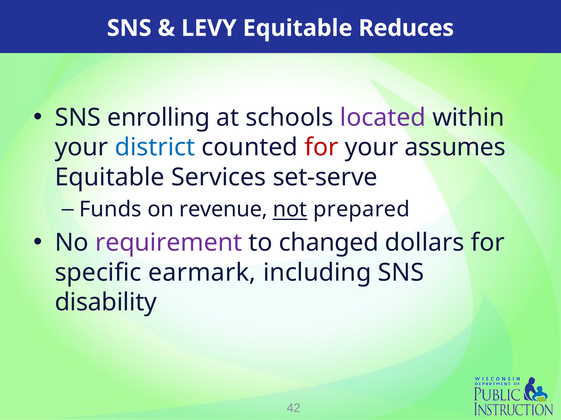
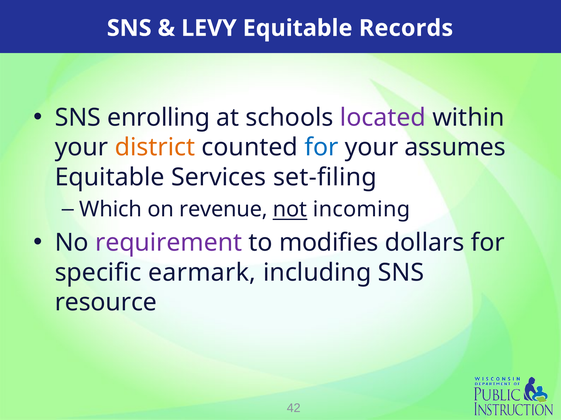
Reduces: Reduces -> Records (406, 28)
district colour: blue -> orange (155, 148)
for colour: red -> blue (321, 148)
set-serve: set-serve -> set-filing (325, 178)
Funds: Funds -> Which (111, 210)
prepared: prepared -> incoming (362, 210)
changed: changed -> modifies (329, 243)
disability: disability -> resource (106, 303)
